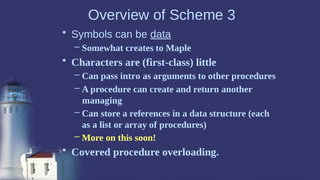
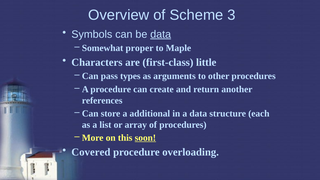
creates: creates -> proper (140, 48)
intro: intro -> types (130, 76)
managing: managing -> references (102, 100)
references: references -> additional (150, 114)
soon underline: none -> present (145, 138)
